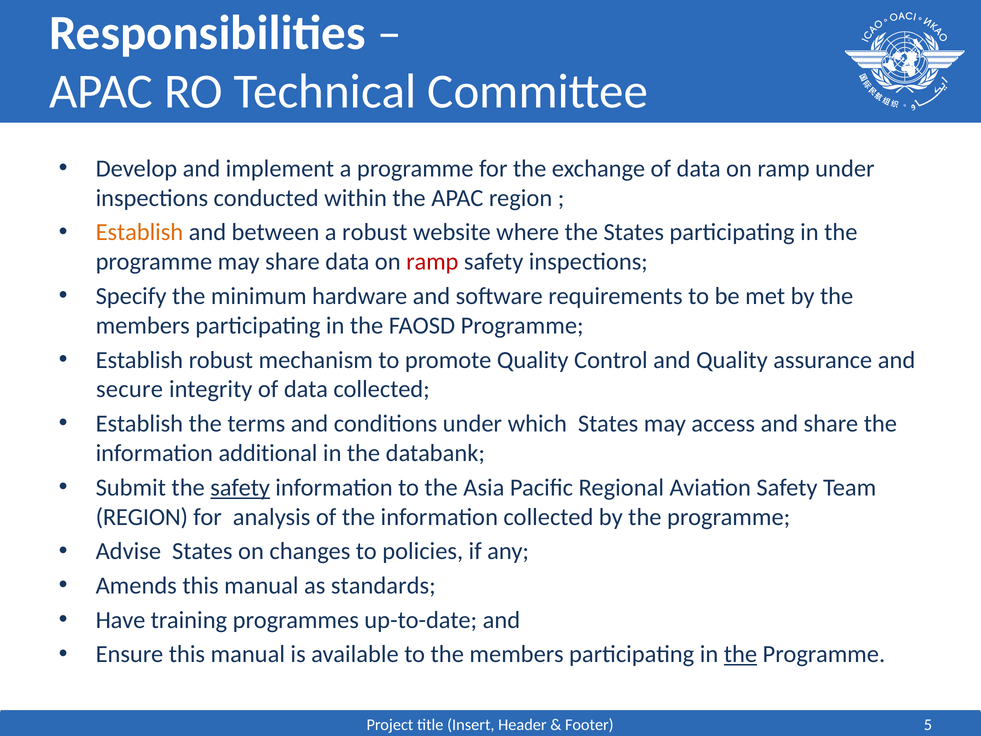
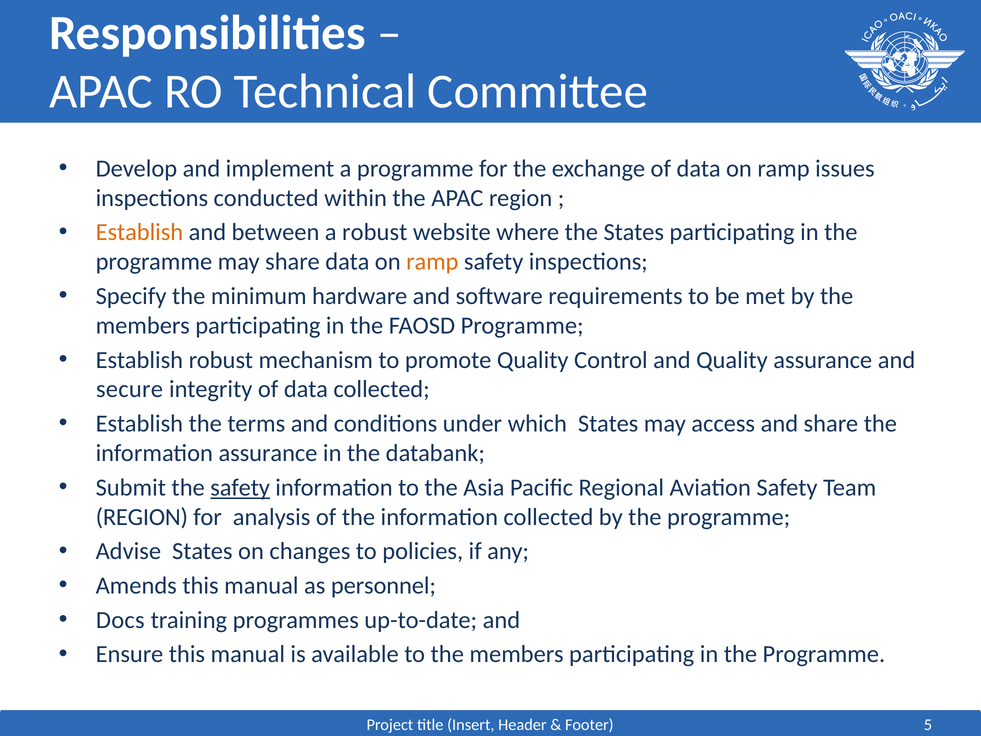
ramp under: under -> issues (845, 168)
ramp colour: red -> orange (432, 262)
information additional: additional -> assurance (268, 453)
standards: standards -> personnel (383, 585)
Have: Have -> Docs (120, 620)
the underline: present -> none (741, 654)
